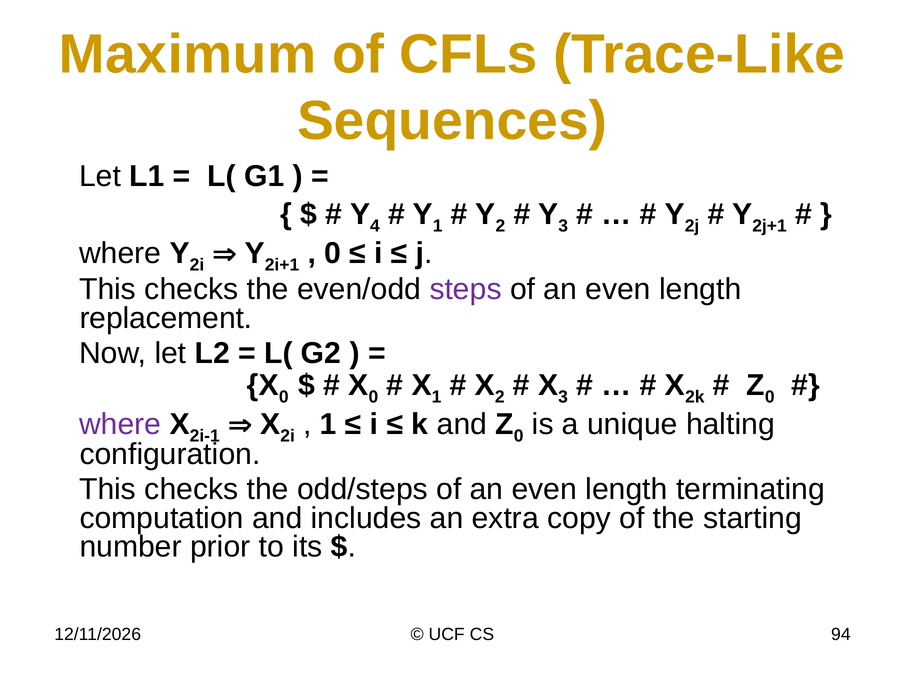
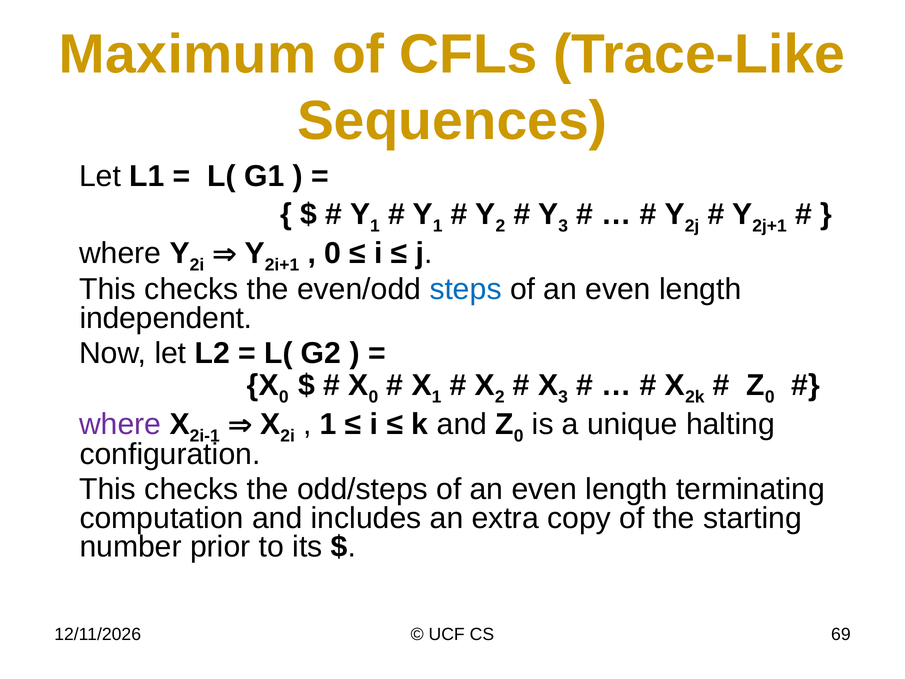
4: 4 -> 1 (375, 226)
steps colour: purple -> blue (466, 289)
replacement: replacement -> independent (166, 318)
94: 94 -> 69 (841, 634)
